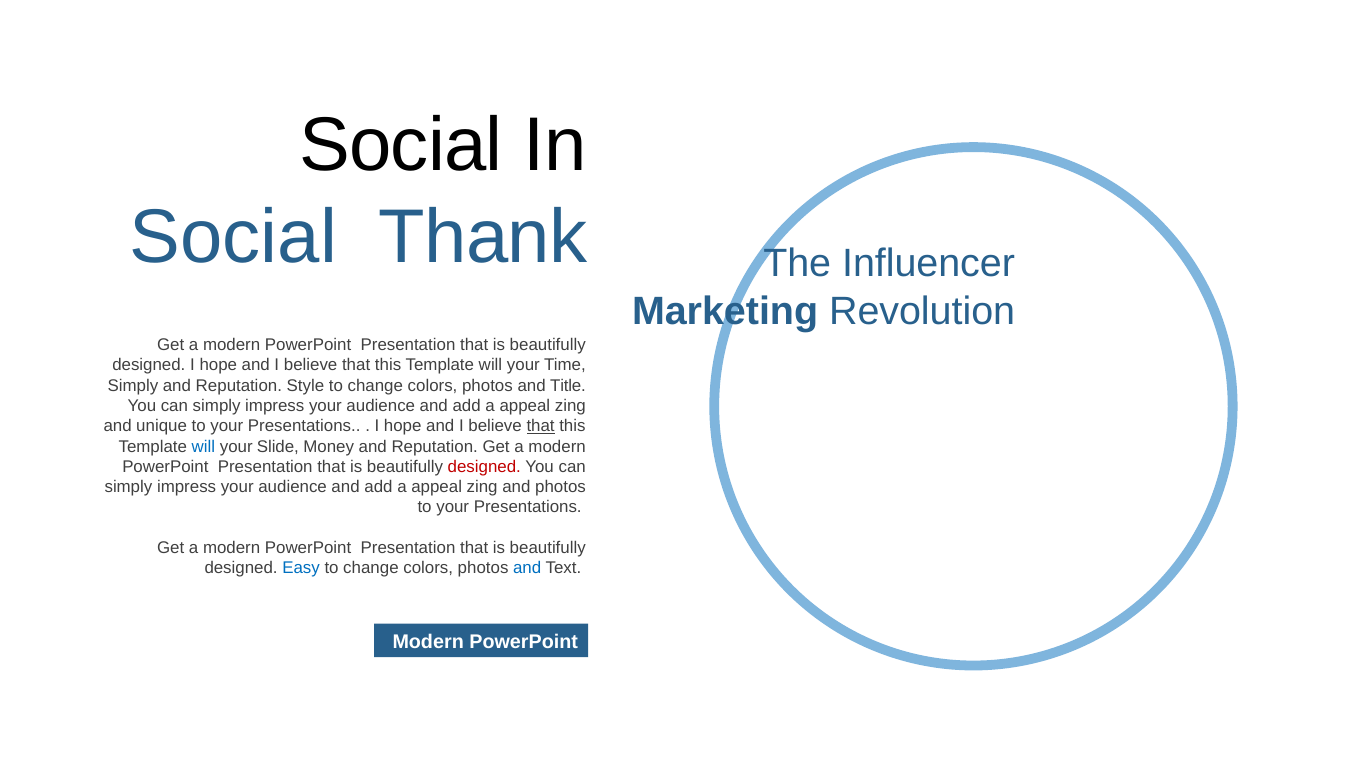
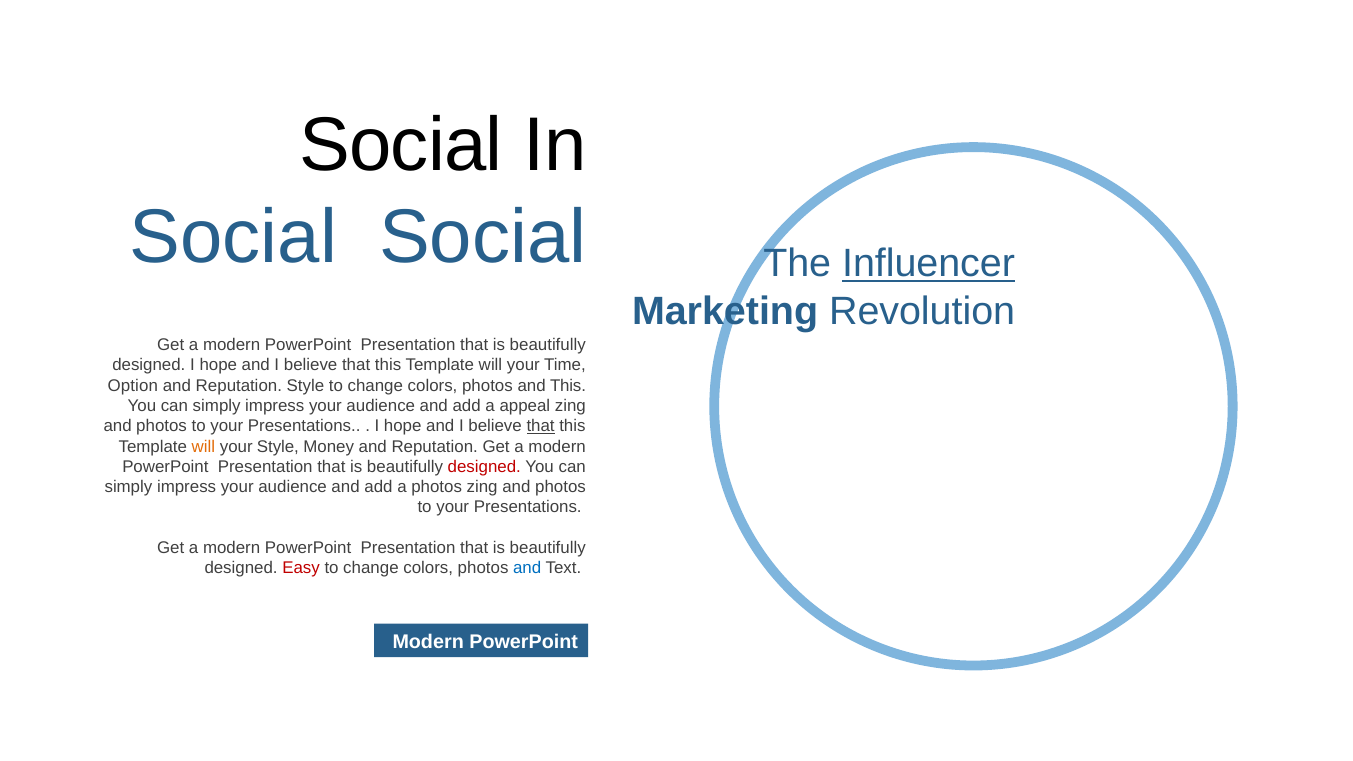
Social Thank: Thank -> Social (483, 237)
Influencer underline: none -> present (929, 264)
Simply: Simply -> Option (133, 386)
and Title: Title -> This (568, 386)
unique: unique -> photos (162, 426)
will colour: blue -> orange (203, 447)
your Slide: Slide -> Style (278, 447)
appeal: appeal -> photos (437, 487)
Easy colour: blue -> red (301, 568)
